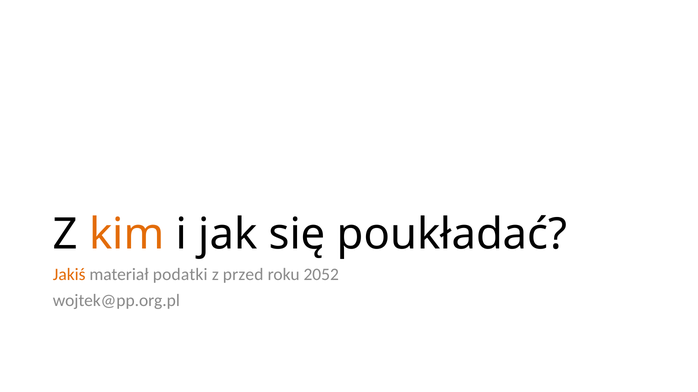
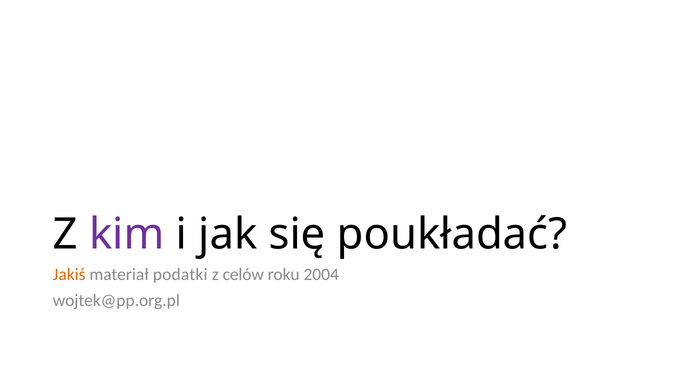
kim colour: orange -> purple (127, 235)
przed: przed -> celów (243, 275)
2052: 2052 -> 2004 (321, 275)
